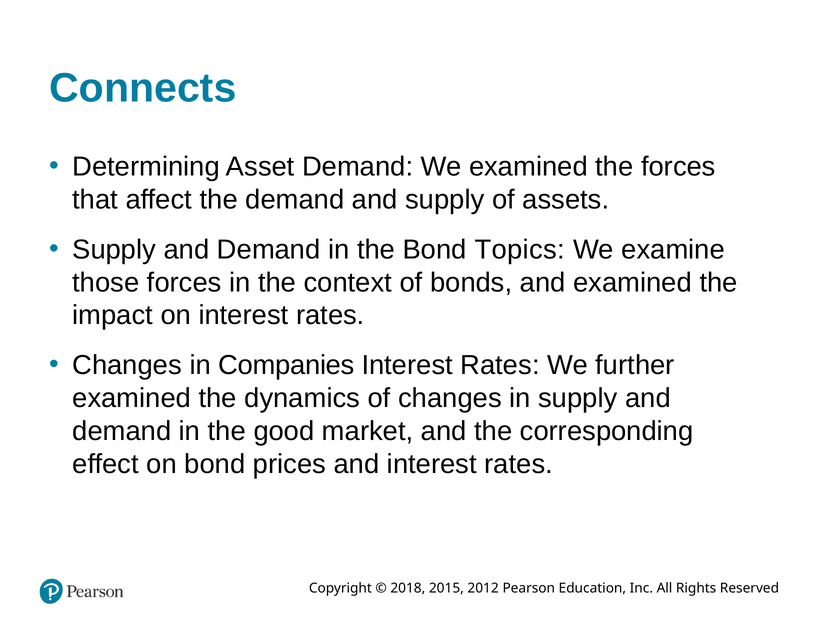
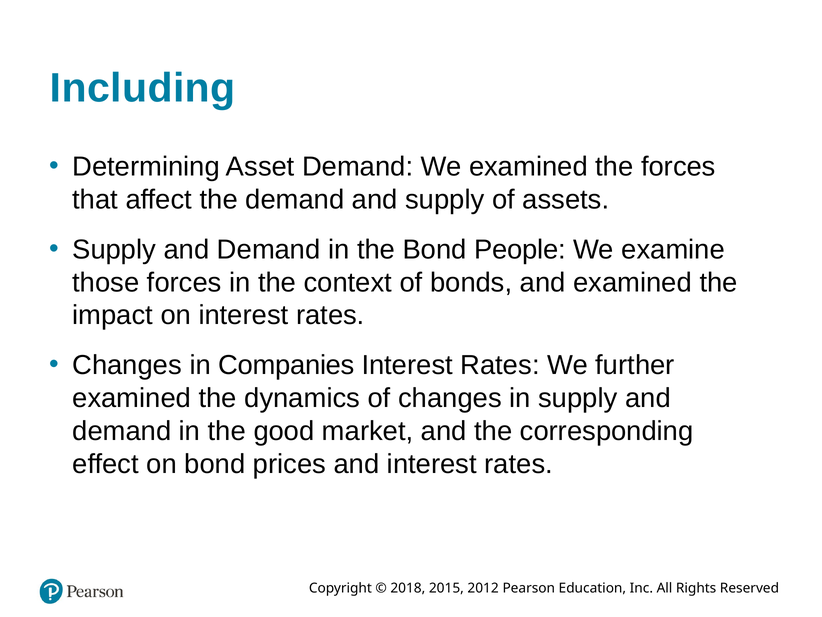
Connects: Connects -> Including (143, 88)
Topics: Topics -> People (520, 249)
